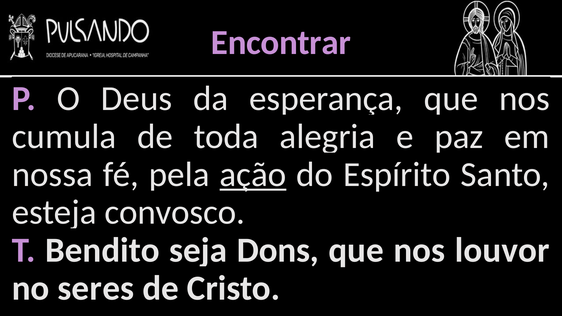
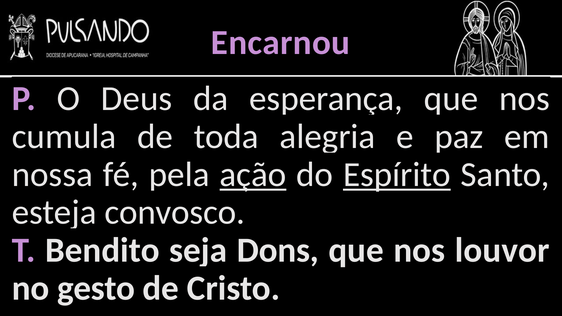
Encontrar: Encontrar -> Encarnou (281, 43)
Espírito underline: none -> present (397, 175)
seres: seres -> gesto (96, 288)
